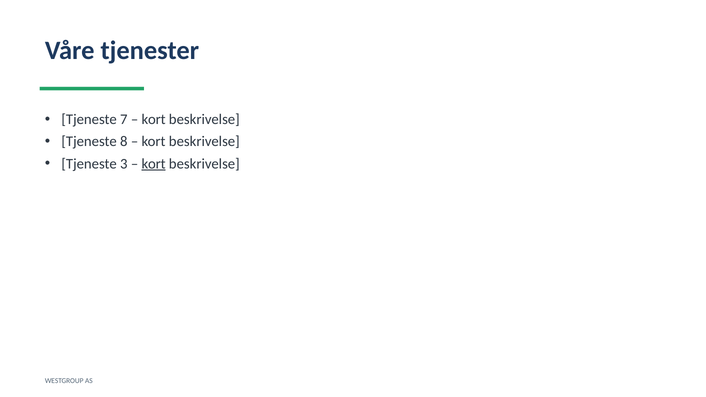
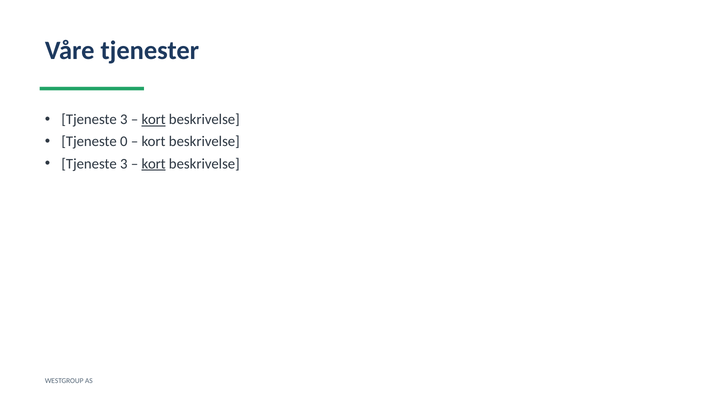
7: 7 -> 3 (124, 120)
kort underline: none -> present (154, 120)
8: 8 -> 0 (124, 142)
